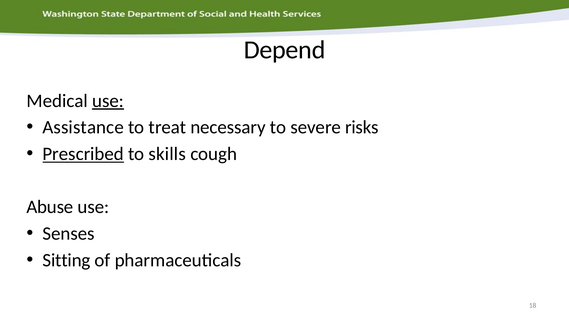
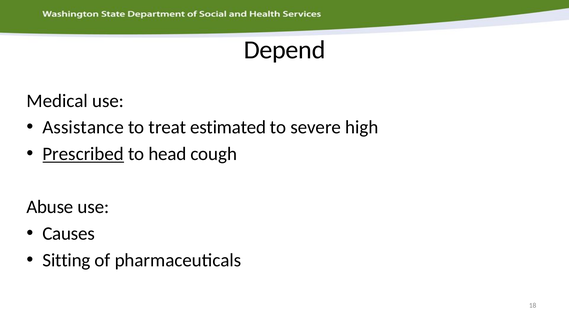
use underline: present -> none (108, 101)
necessary: necessary -> estimated (228, 127)
risks: risks -> high (362, 127)
skills: skills -> head (167, 154)
Senses: Senses -> Causes (69, 234)
